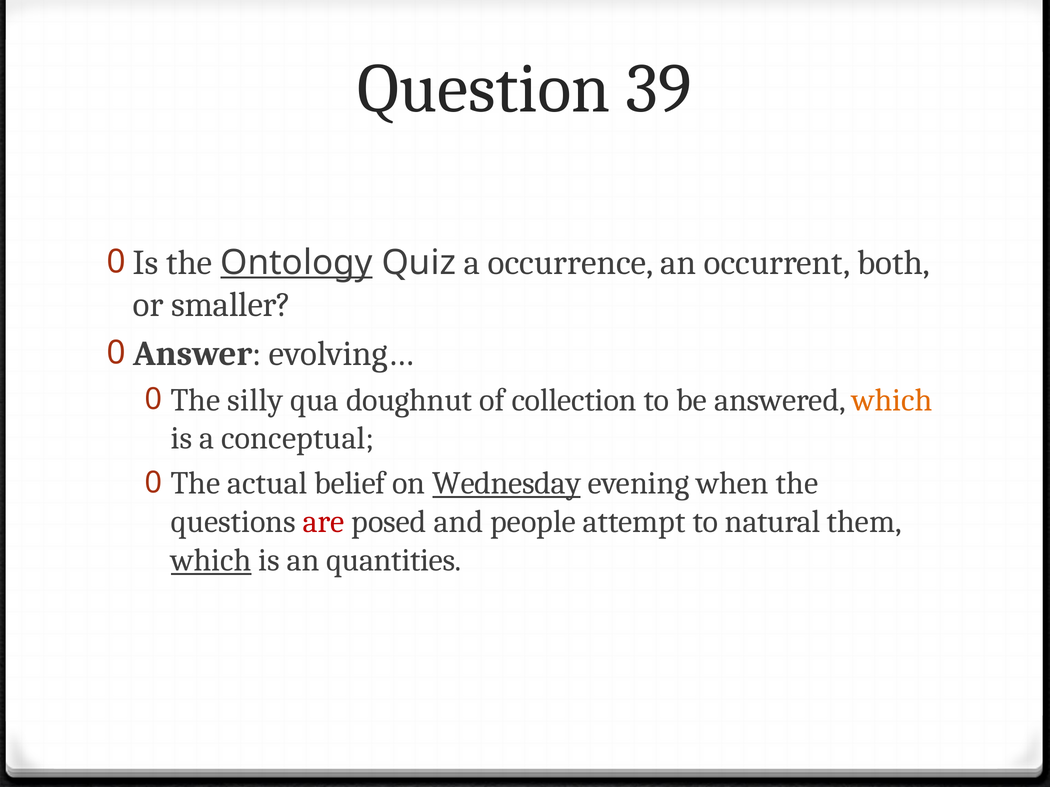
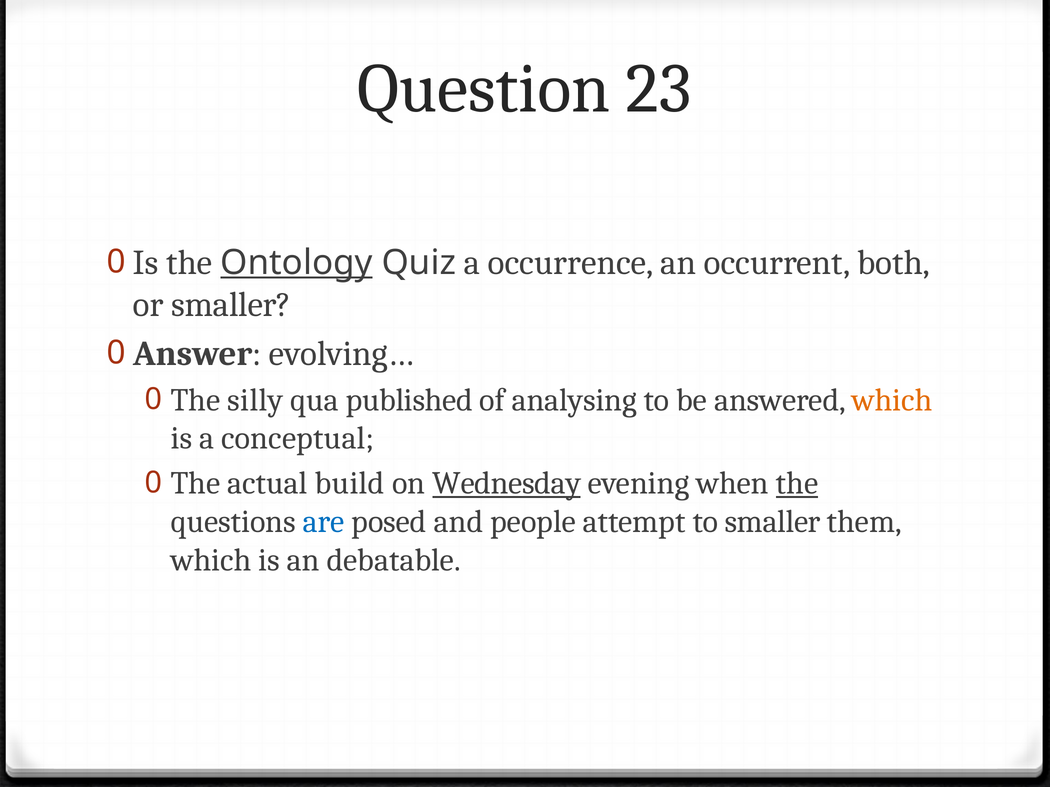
39: 39 -> 23 (659, 89)
doughnut: doughnut -> published (409, 400)
collection: collection -> analysing (574, 400)
belief: belief -> build (350, 484)
the underline: none -> present (797, 484)
are colour: red -> blue (324, 522)
to natural: natural -> smaller (773, 522)
which underline: present -> none (211, 561)
quantities: quantities -> debatable (394, 561)
